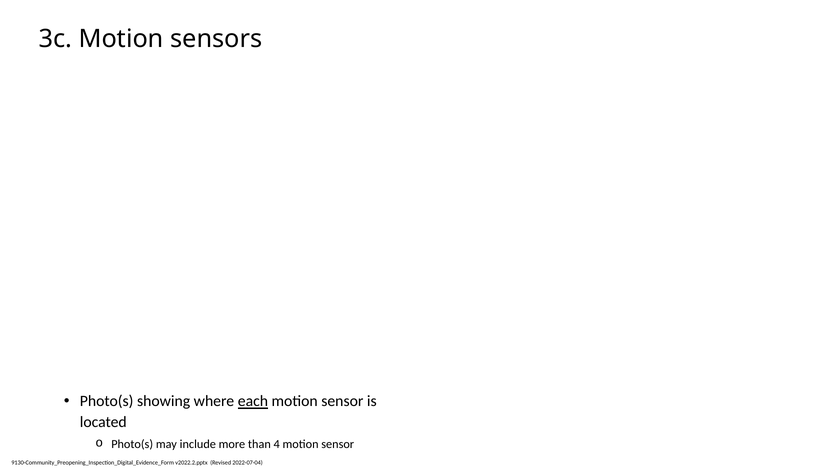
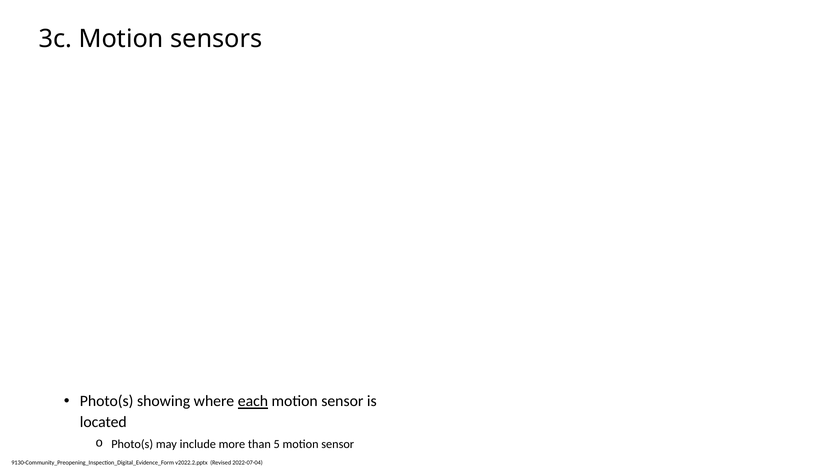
4: 4 -> 5 (277, 444)
